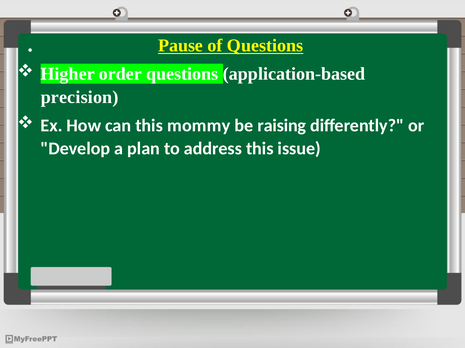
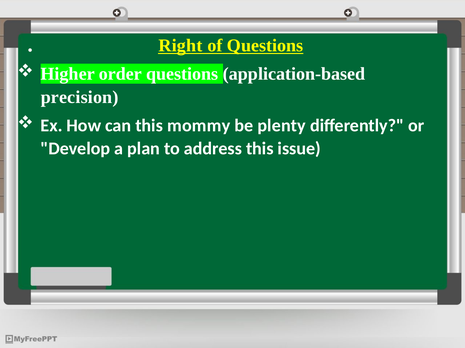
Pause: Pause -> Right (180, 46)
raising: raising -> plenty (282, 126)
